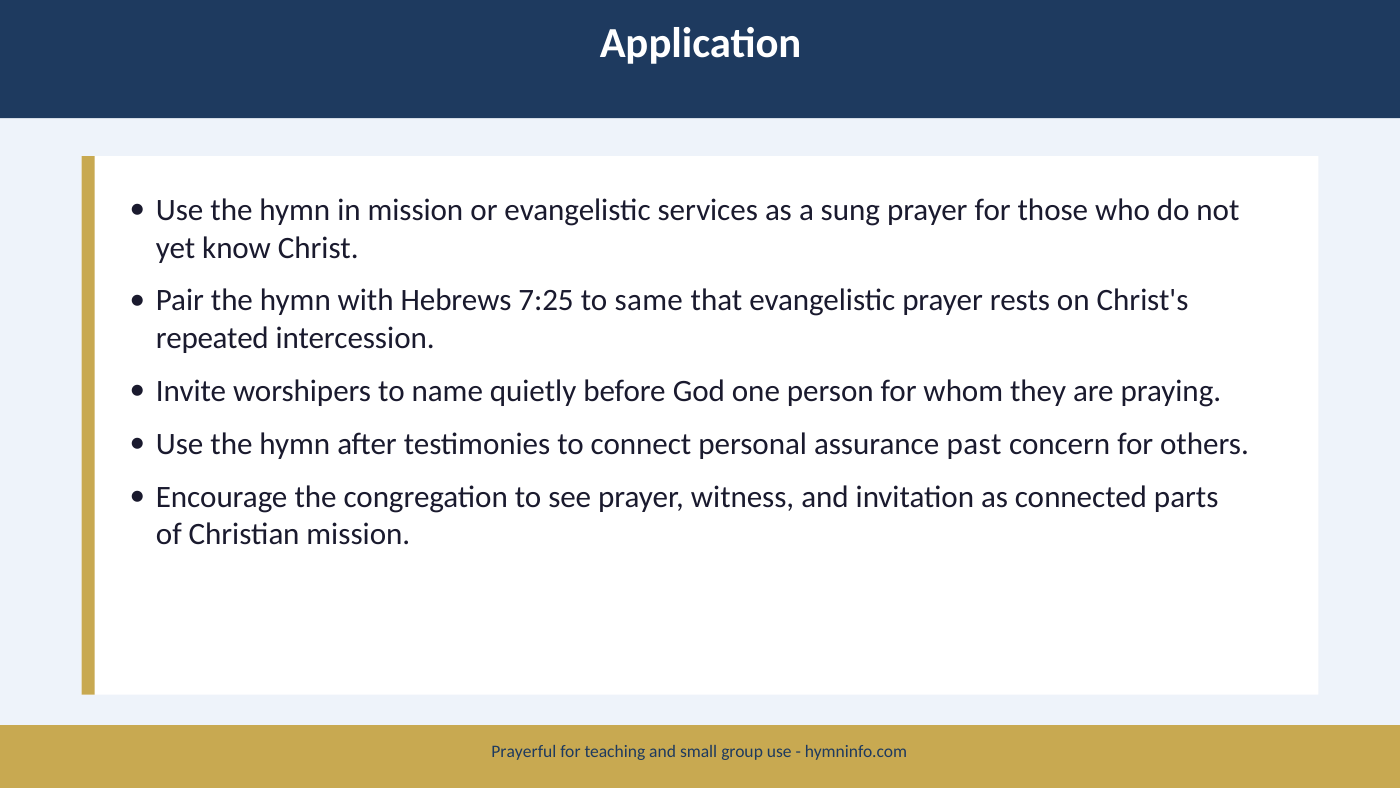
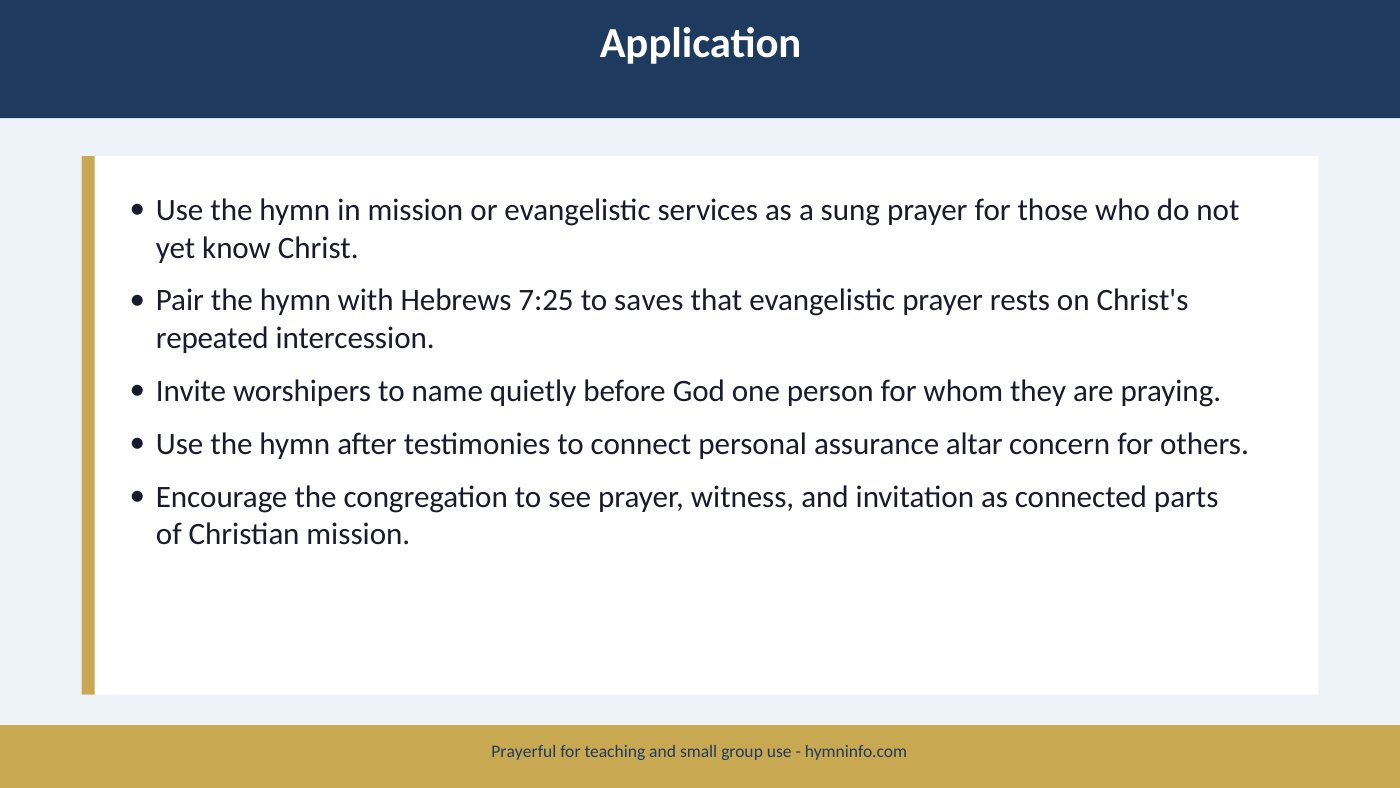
same: same -> saves (649, 301)
past: past -> altar (974, 444)
